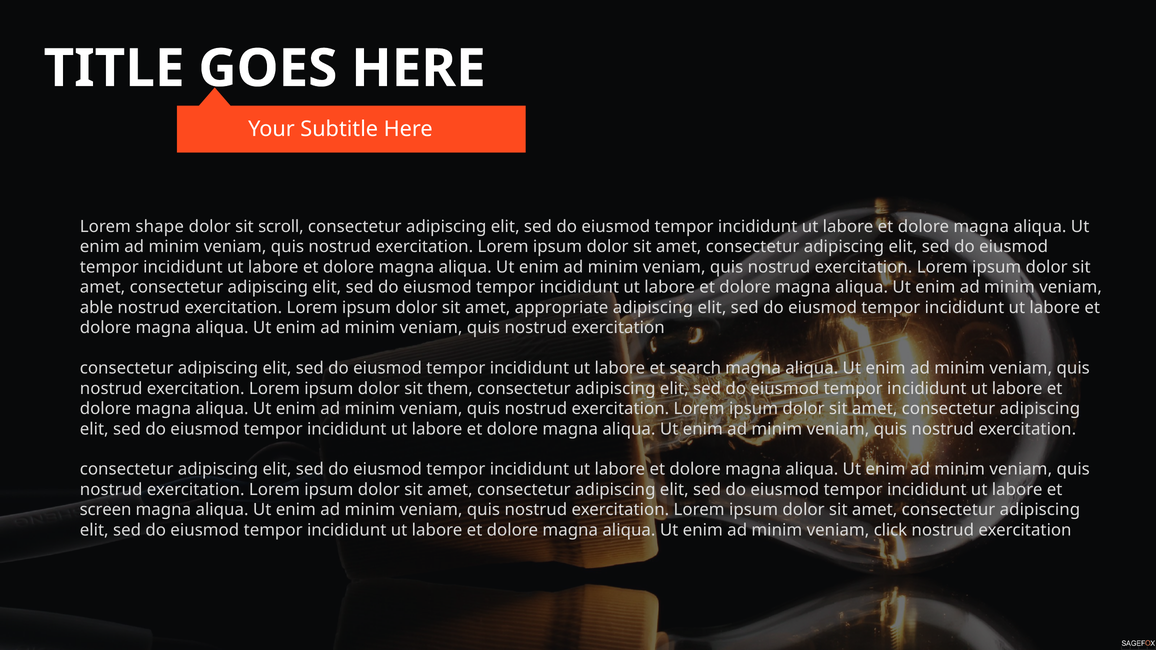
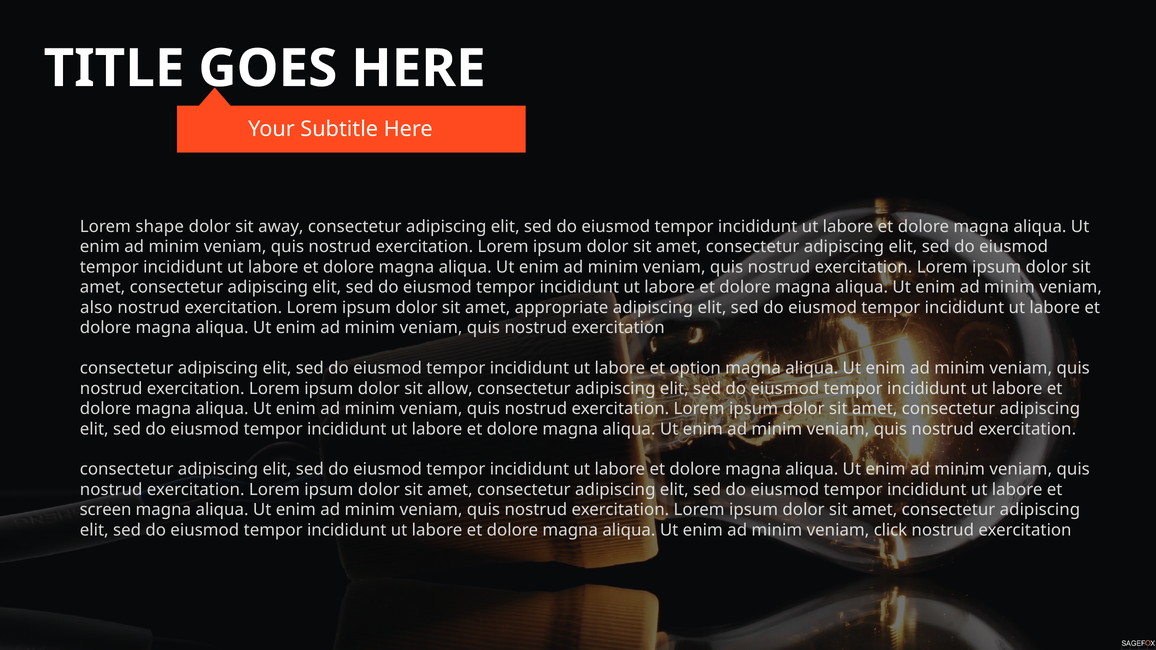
scroll: scroll -> away (281, 227)
able: able -> also (96, 308)
search: search -> option (695, 368)
them: them -> allow (450, 389)
